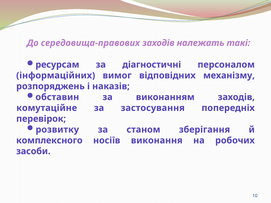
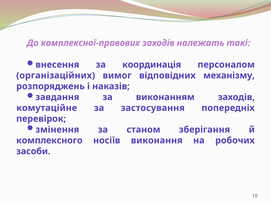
середовища-правових: середовища-правових -> комплексної-правових (90, 43)
ресурсам: ресурсам -> внесення (57, 65)
діагностичні: діагностичні -> координація (152, 65)
інформаційних: інформаційних -> організаційних (56, 76)
обставин: обставин -> завдання (57, 97)
розвитку: розвитку -> змінення (57, 130)
